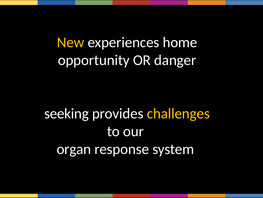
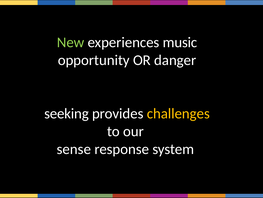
New colour: yellow -> light green (71, 42)
home: home -> music (180, 42)
organ: organ -> sense (74, 149)
